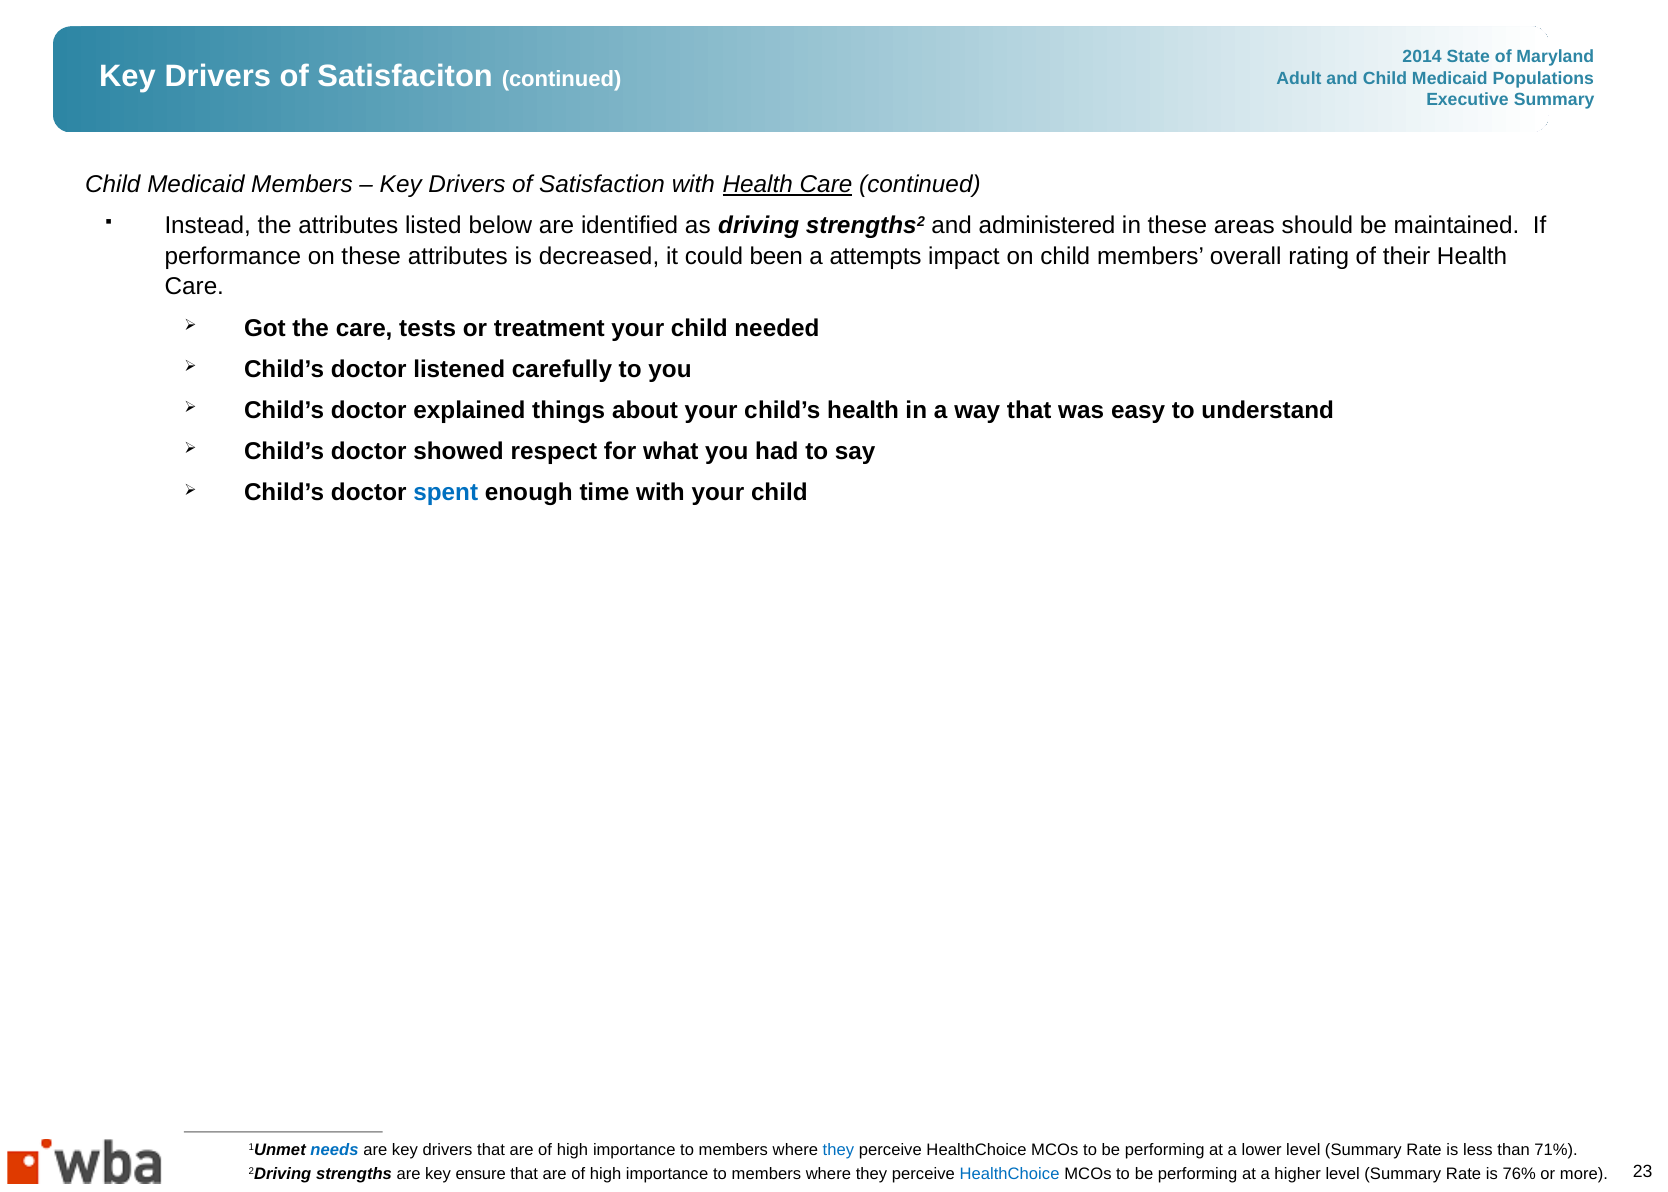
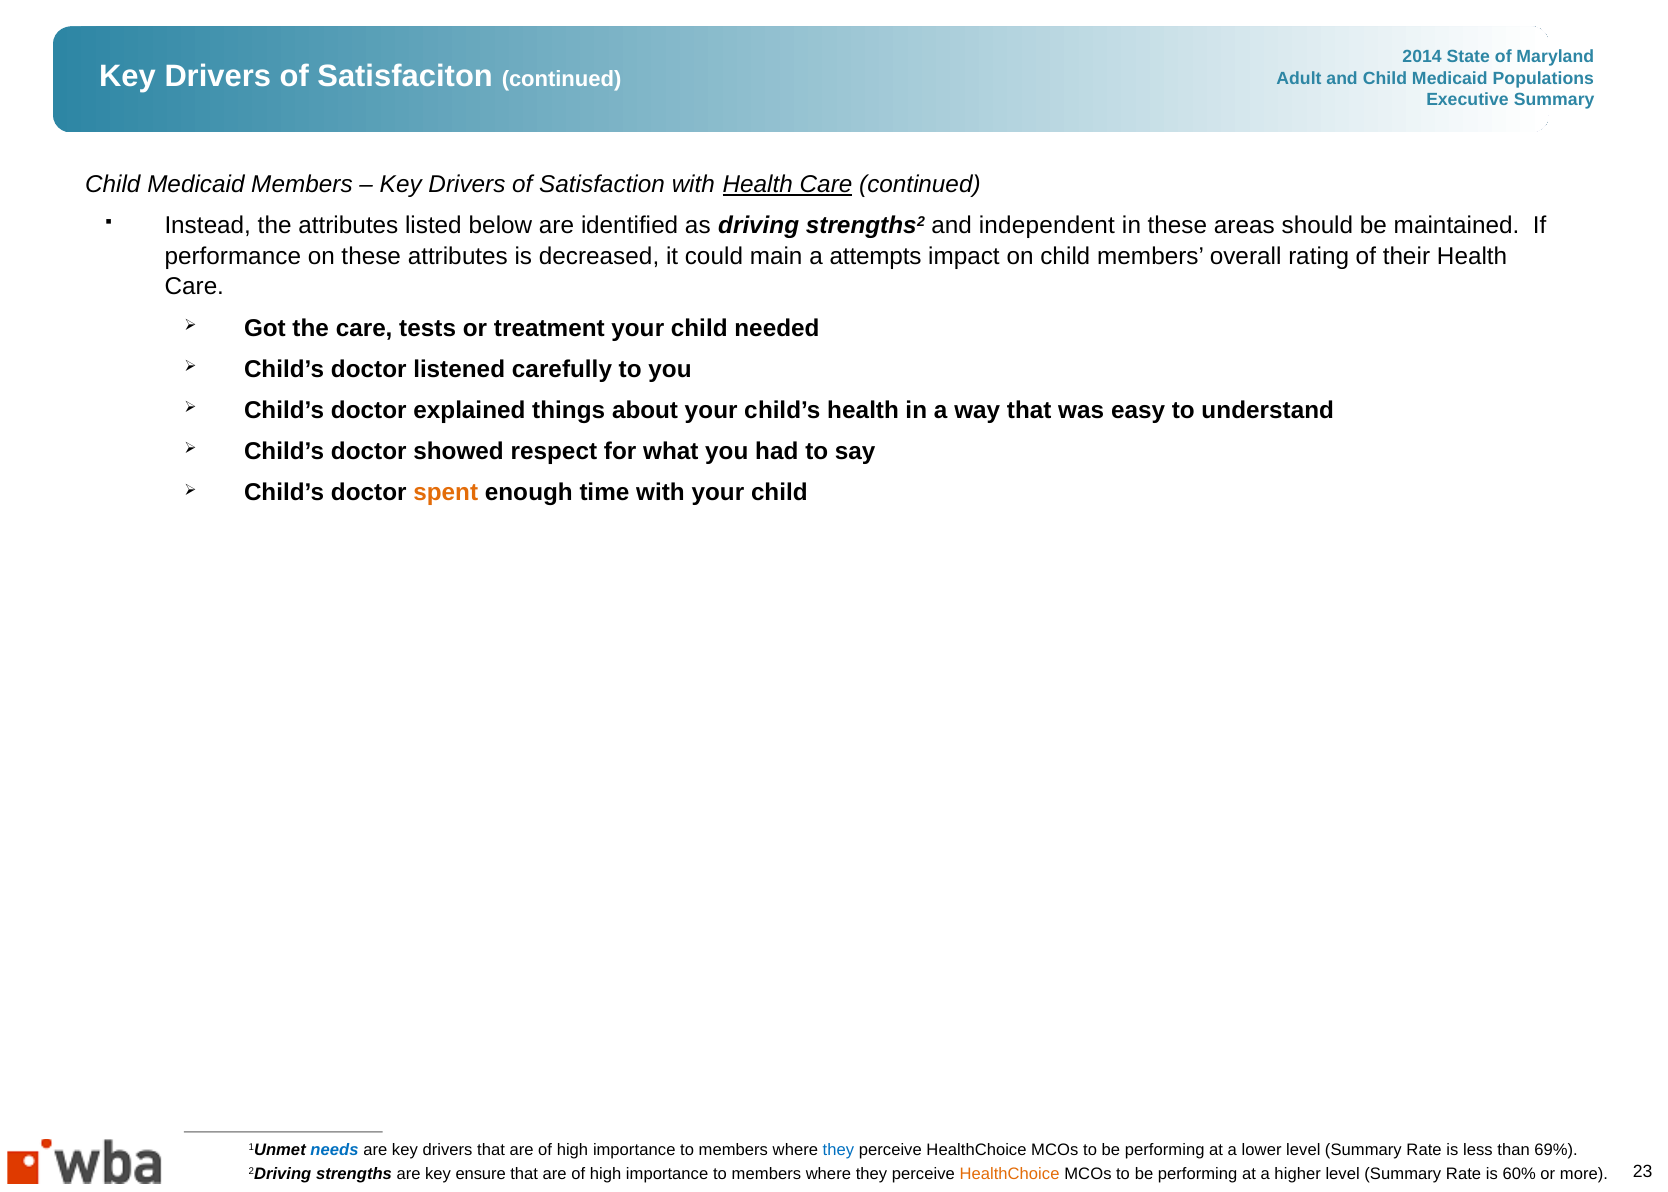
administered: administered -> independent (1047, 225)
been: been -> main (776, 256)
spent colour: blue -> orange (446, 493)
71%: 71% -> 69% (1556, 1149)
HealthChoice colour: blue -> orange (1010, 1173)
76%: 76% -> 60% (1519, 1173)
